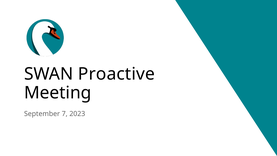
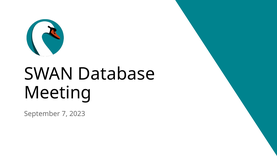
Proactive: Proactive -> Database (116, 74)
